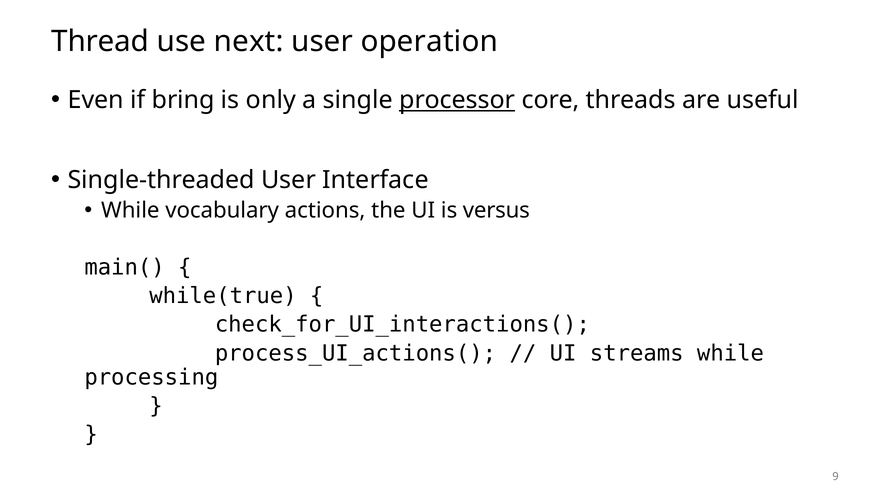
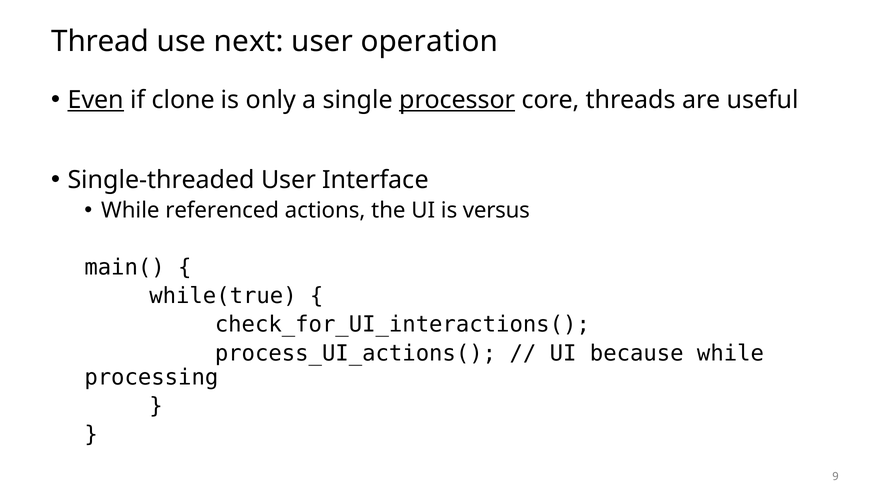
Even underline: none -> present (96, 100)
bring: bring -> clone (183, 100)
vocabulary: vocabulary -> referenced (222, 210)
streams: streams -> because (637, 354)
